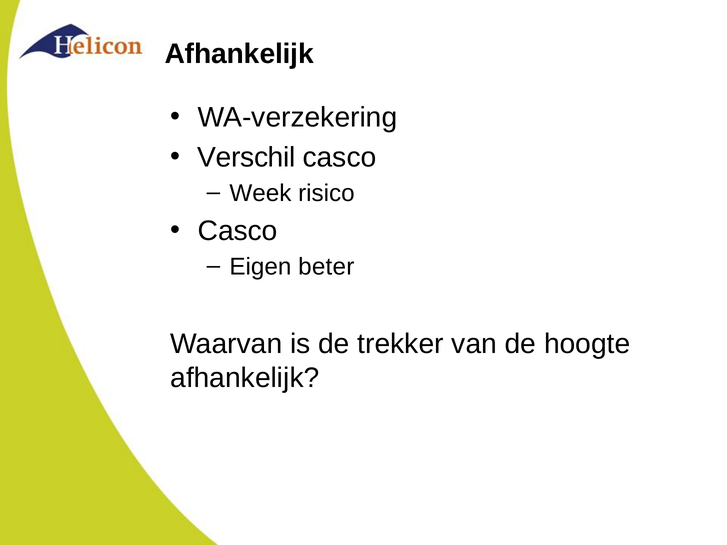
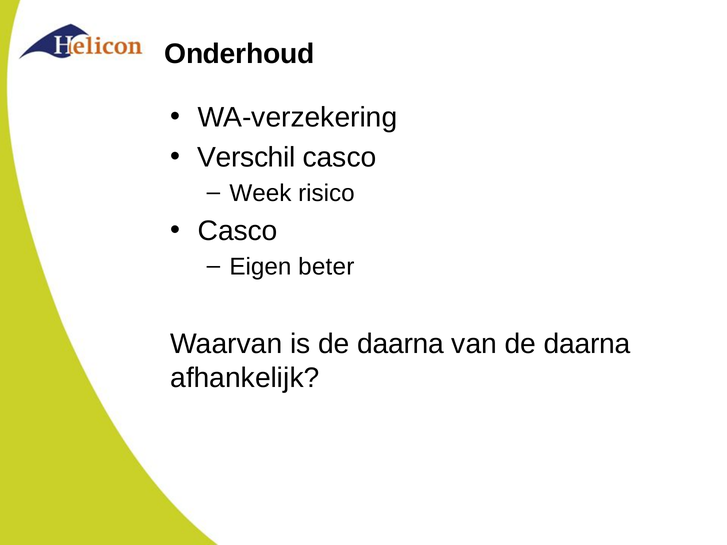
Afhankelijk: Afhankelijk -> Onderhoud (239, 54)
is de trekker: trekker -> daarna (401, 344)
van de hoogte: hoogte -> daarna (587, 344)
